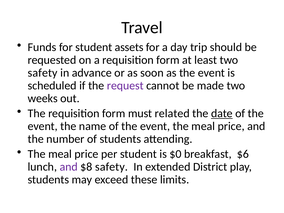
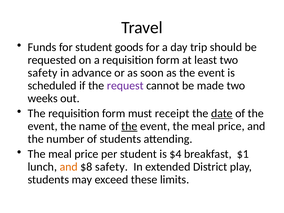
assets: assets -> goods (129, 47)
related: related -> receipt (172, 113)
the underline: none -> present (129, 126)
$0: $0 -> $4 (175, 154)
$6: $6 -> $1 (243, 154)
and colour: purple -> orange (69, 167)
